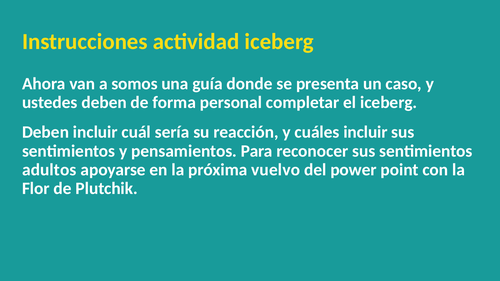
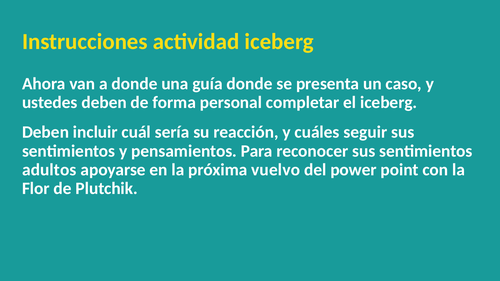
a somos: somos -> donde (134, 84)
cuáles incluir: incluir -> seguir (365, 132)
